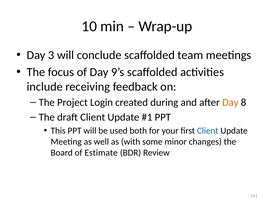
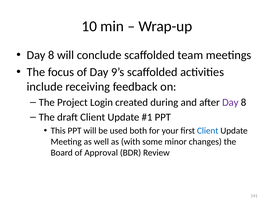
3: 3 -> 8 (51, 55)
Day colour: orange -> purple (230, 103)
Estimate: Estimate -> Approval (101, 153)
